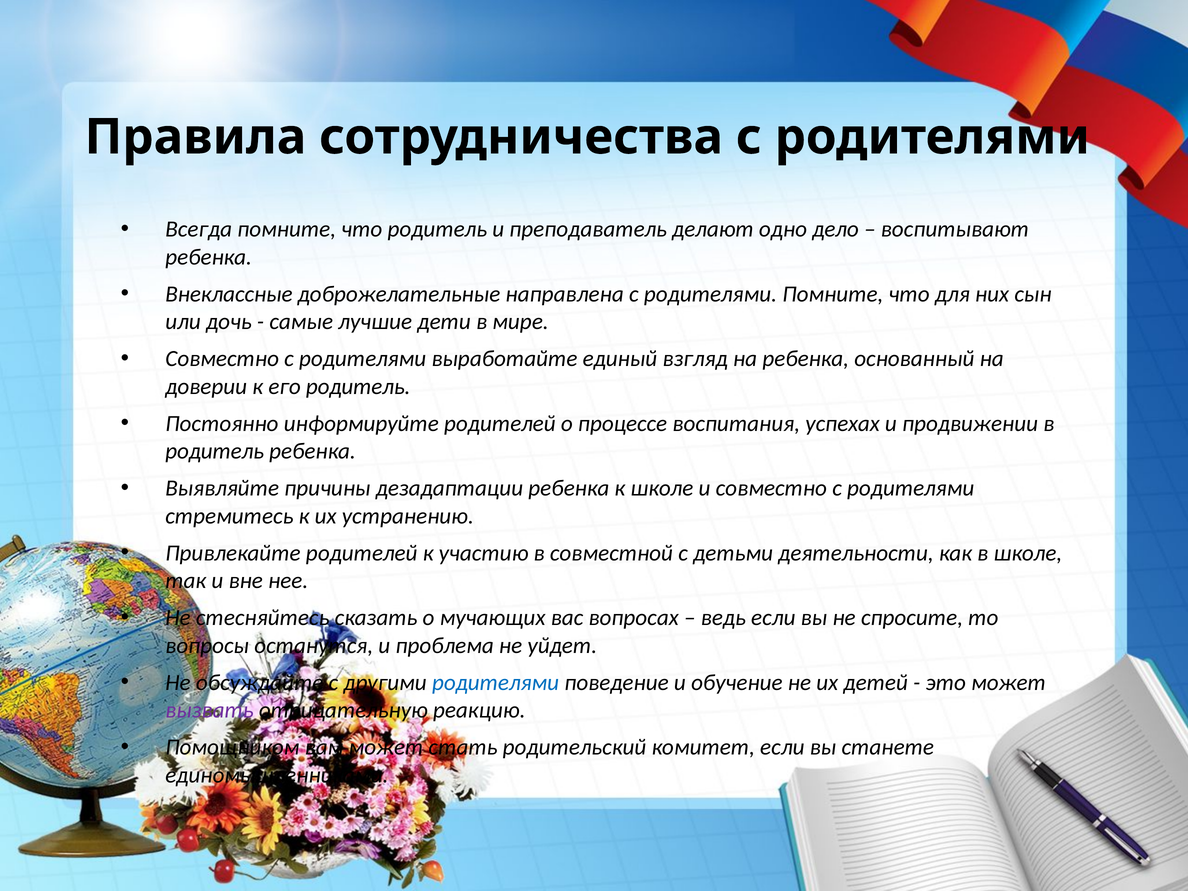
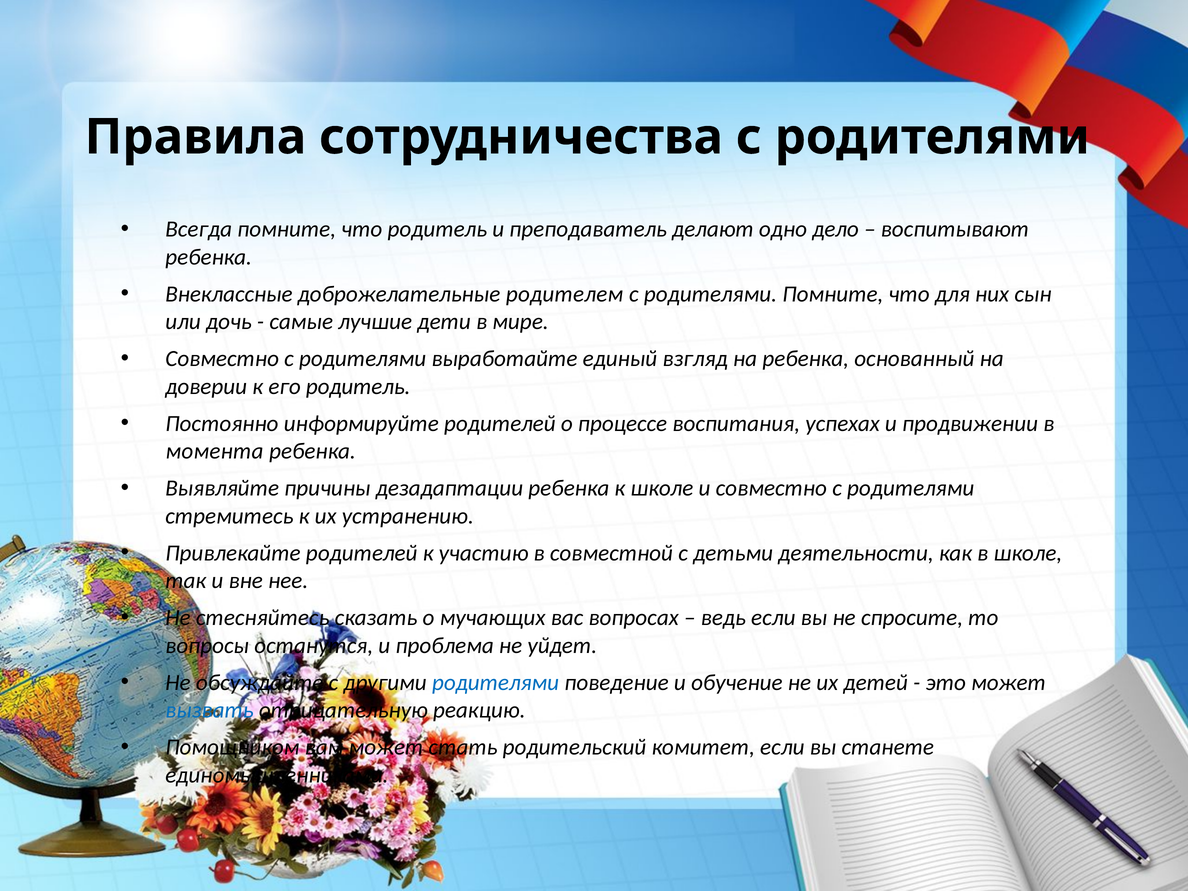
направлена: направлена -> родителем (565, 294)
родитель: родитель -> момента (214, 451)
вызвать colour: purple -> blue (209, 710)
